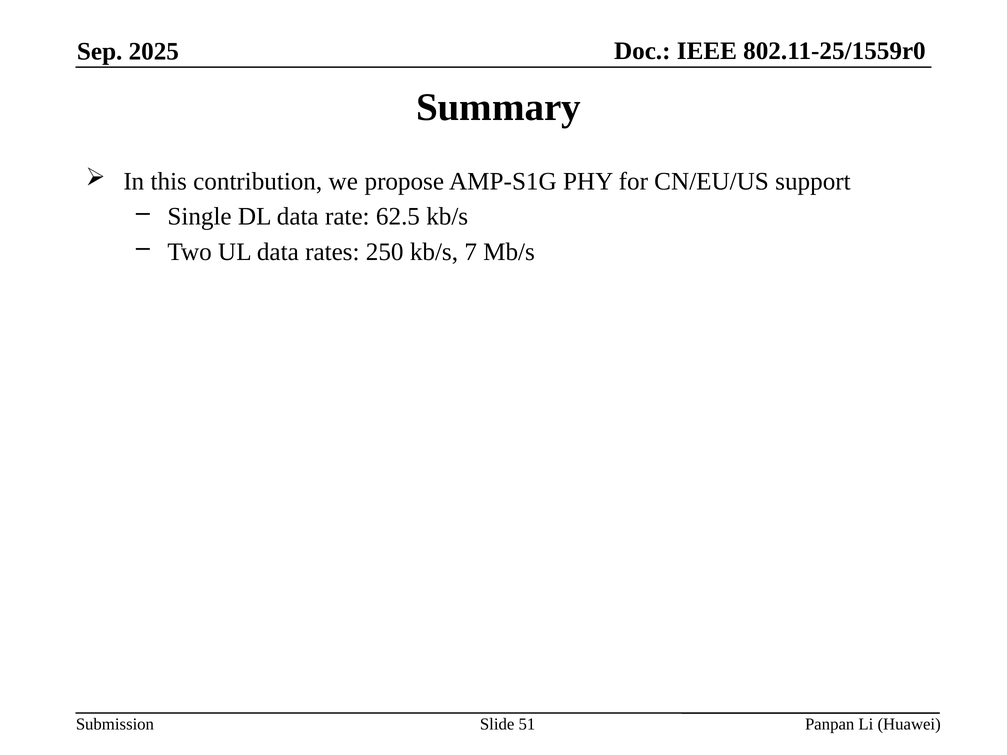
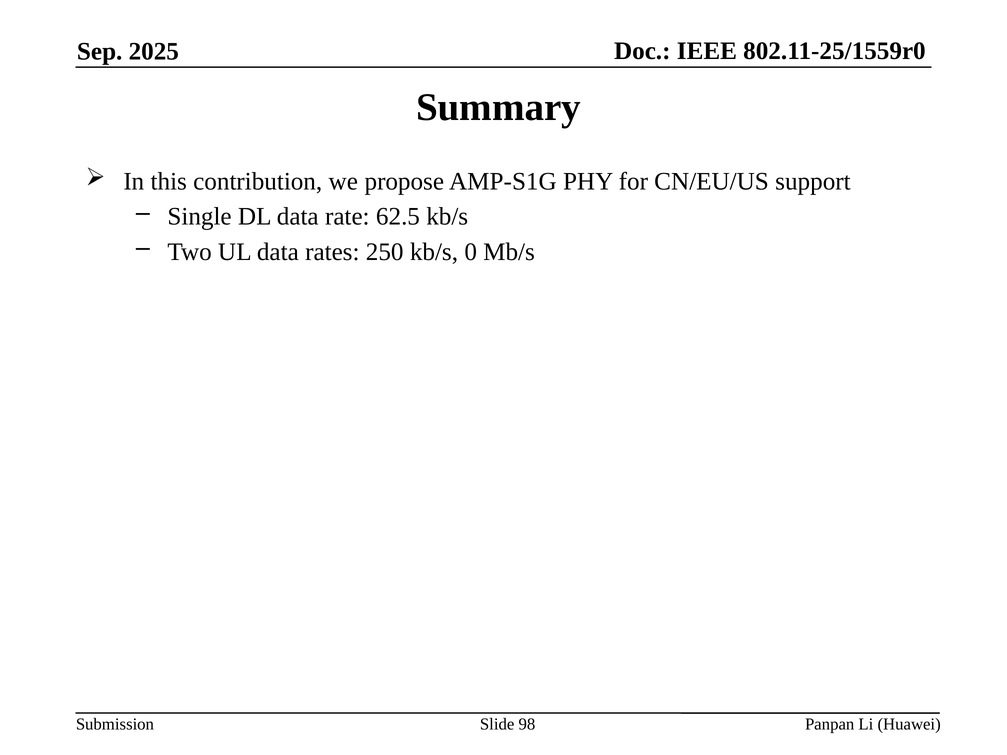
7: 7 -> 0 (471, 252)
51: 51 -> 98 (527, 724)
